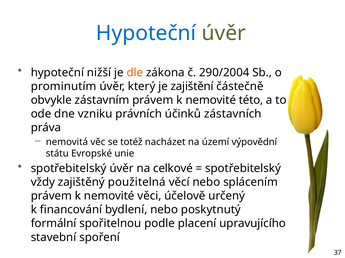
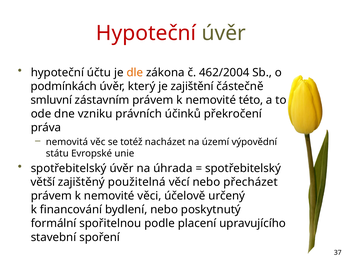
Hypoteční colour: blue -> red (146, 33)
nižší: nižší -> účtu (99, 73)
290/2004: 290/2004 -> 462/2004 (224, 73)
prominutím: prominutím -> podmínkách (64, 86)
obvykle: obvykle -> smluvní (51, 100)
zástavních: zástavních -> překročení (233, 114)
celkové: celkové -> úhrada (173, 169)
vždy: vždy -> větší (43, 183)
splácením: splácením -> přecházet (251, 183)
